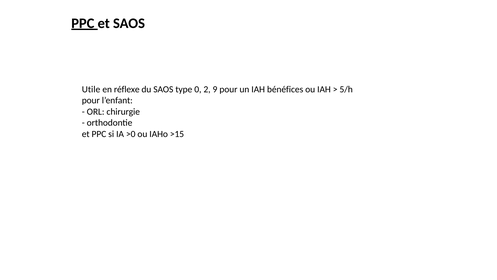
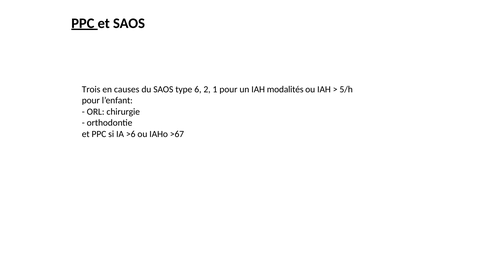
Utile: Utile -> Trois (91, 89)
réflexe: réflexe -> causes (127, 89)
0: 0 -> 6 (198, 89)
9: 9 -> 1 (215, 89)
bénéfices: bénéfices -> modalités (285, 89)
>0: >0 -> >6 (131, 134)
>15: >15 -> >67 (177, 134)
